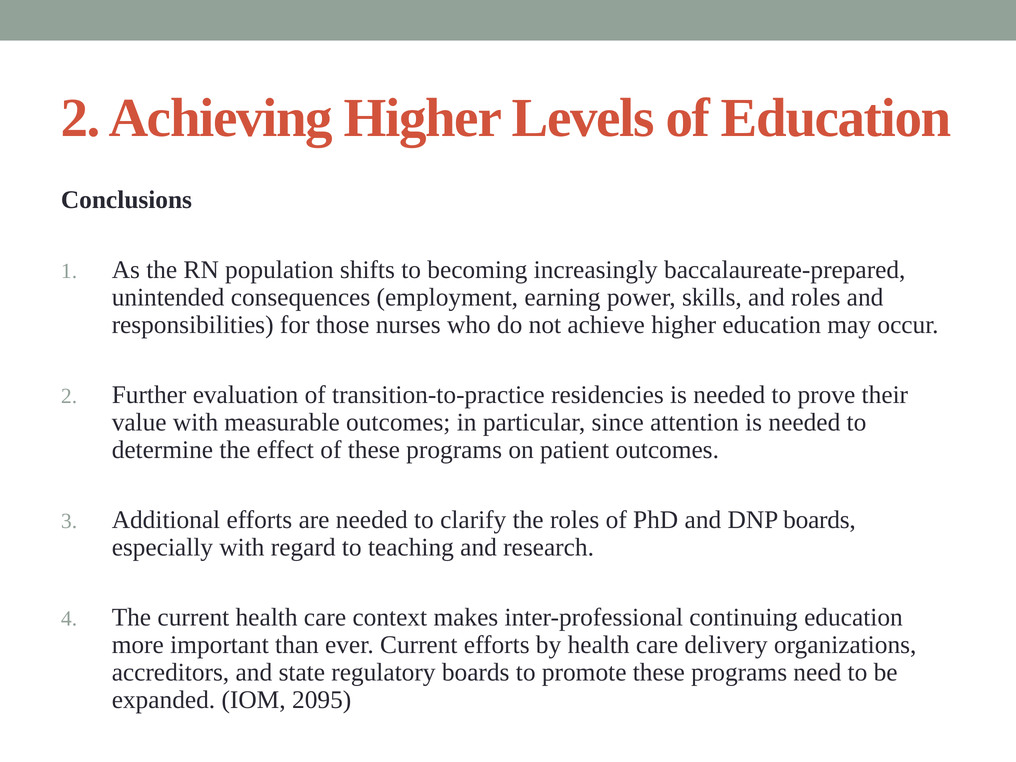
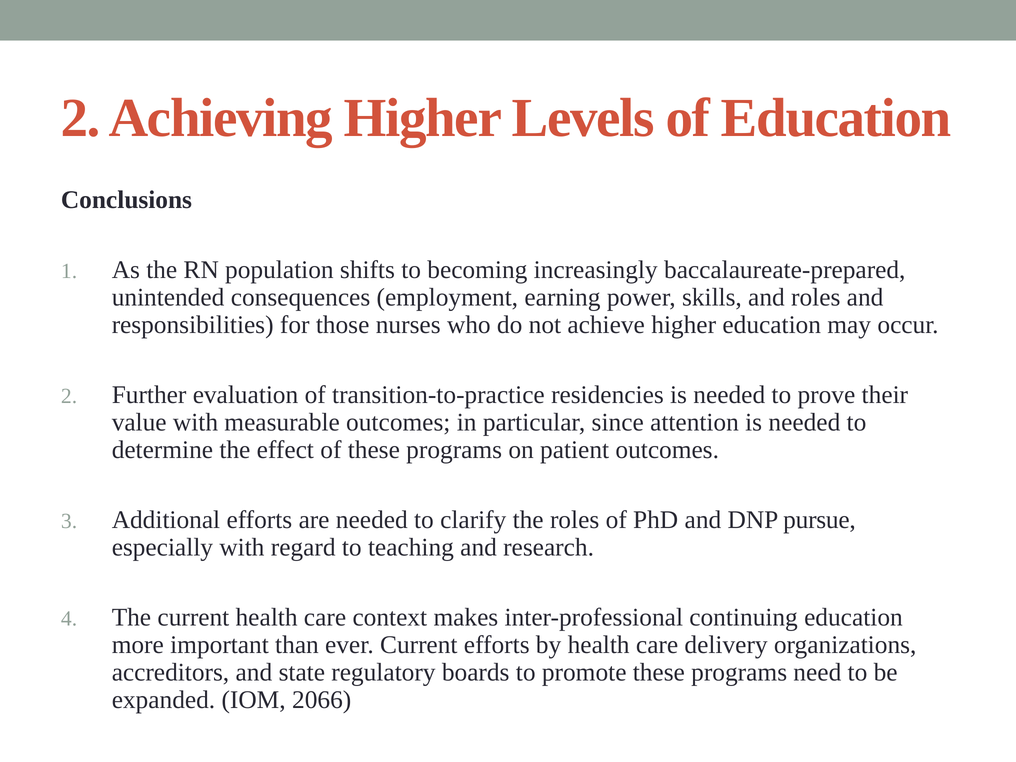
DNP boards: boards -> pursue (819, 520)
2095: 2095 -> 2066 (322, 700)
